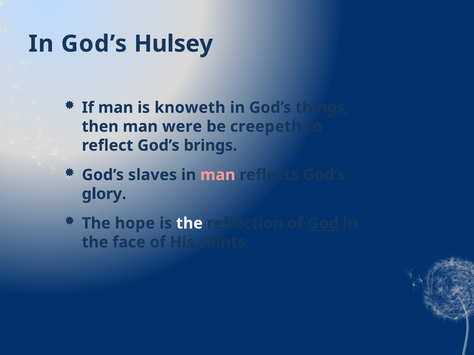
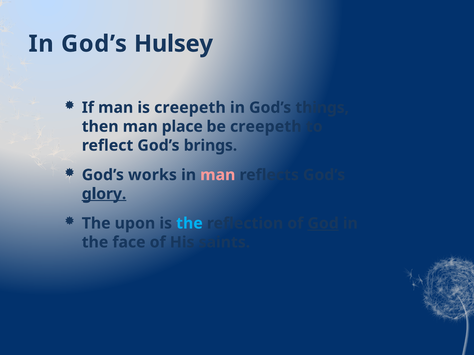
is knoweth: knoweth -> creepeth (190, 108)
were: were -> place (182, 127)
slaves: slaves -> works (152, 175)
glory underline: none -> present (104, 194)
hope: hope -> upon (135, 224)
the colour: white -> light blue (189, 224)
